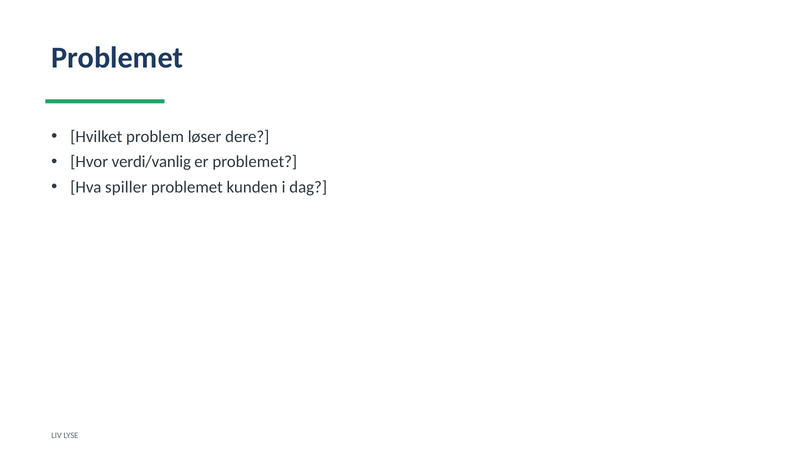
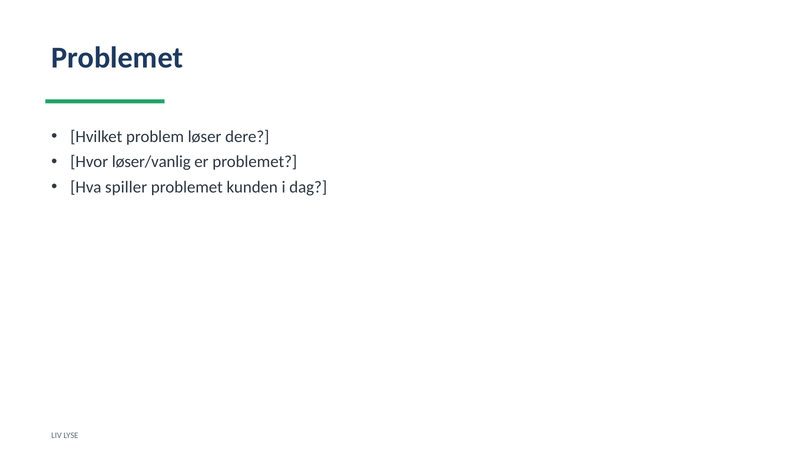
verdi/vanlig: verdi/vanlig -> løser/vanlig (151, 162)
